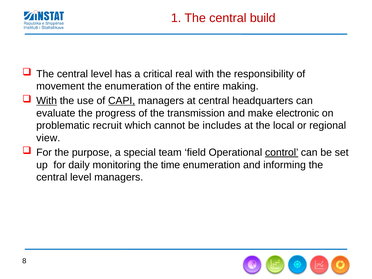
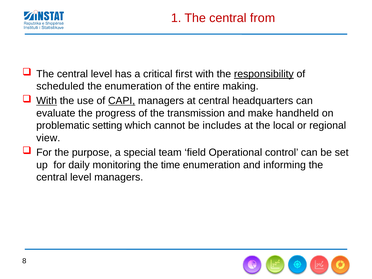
build: build -> from (263, 18)
real: real -> first (184, 74)
responsibility underline: none -> present (264, 74)
movement: movement -> scheduled (60, 86)
electronic: electronic -> handheld (297, 113)
recruit: recruit -> setting (107, 126)
control underline: present -> none (282, 152)
